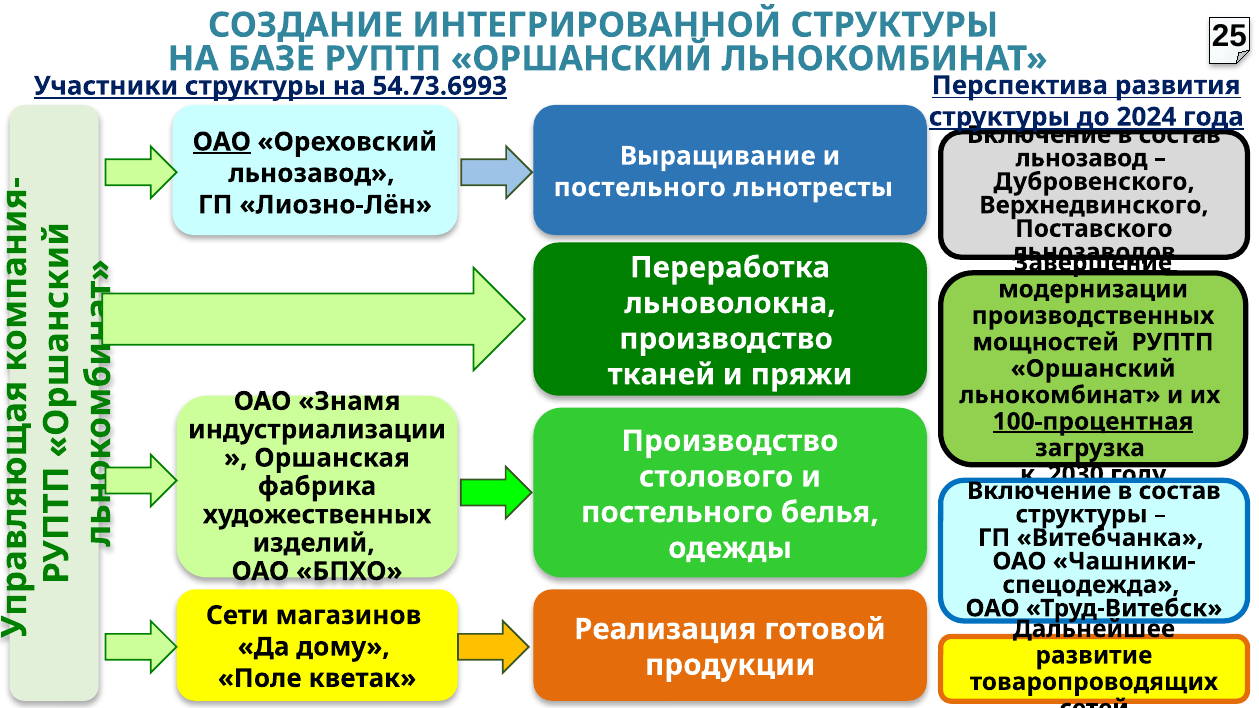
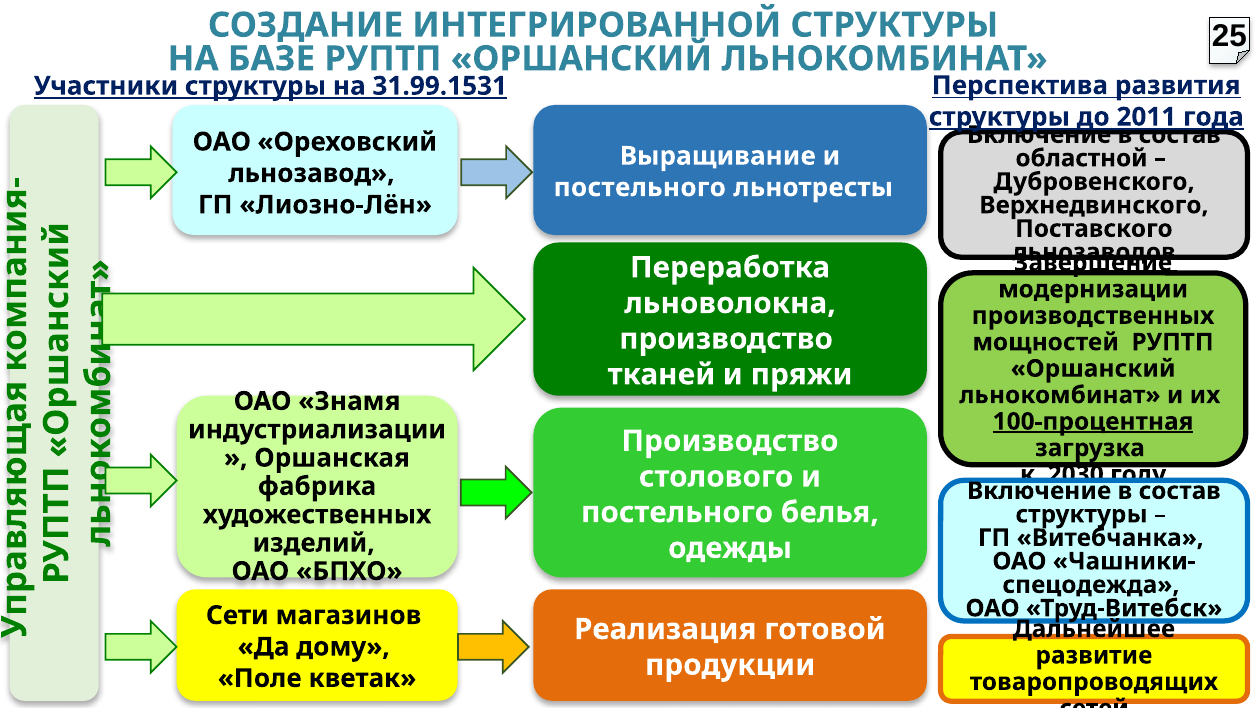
54.73.6993: 54.73.6993 -> 31.99.1531 (440, 86)
2024: 2024 -> 2011 (1146, 117)
ОАО underline: present -> none (222, 142)
льнозавод: льнозавод -> областной (1082, 158)
